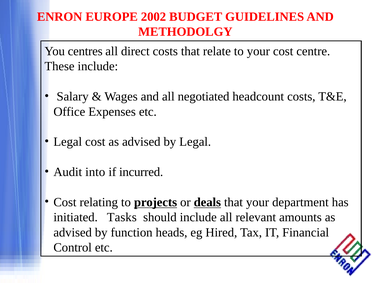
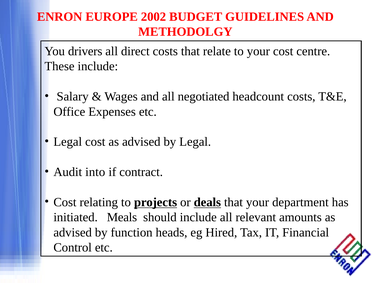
centres: centres -> drivers (85, 51)
incurred: incurred -> contract (141, 172)
Tasks: Tasks -> Meals (122, 217)
